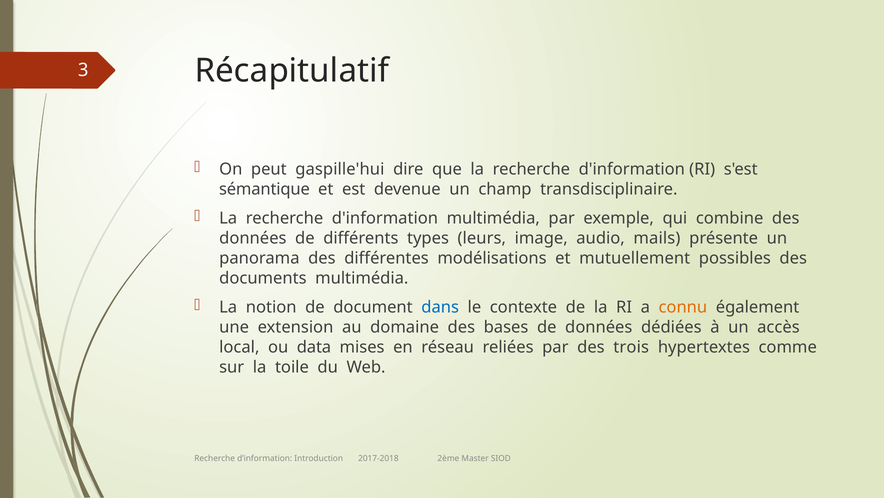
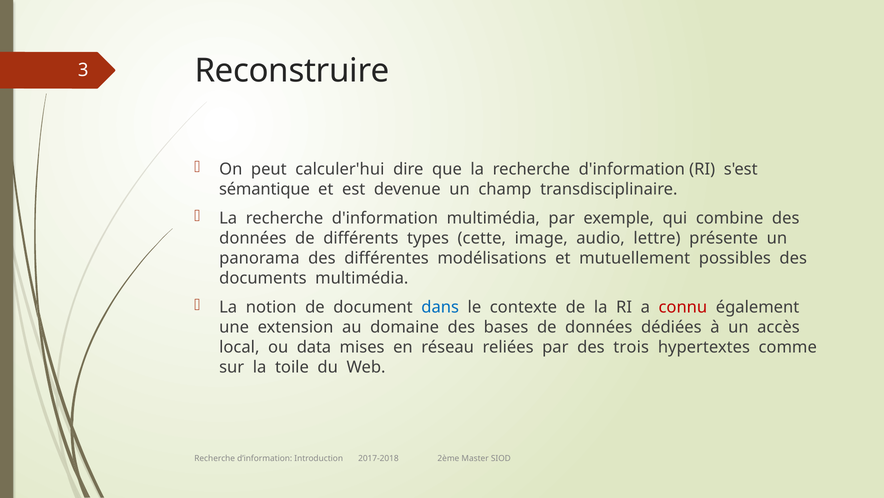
Récapitulatif: Récapitulatif -> Reconstruire (292, 71)
gaspille'hui: gaspille'hui -> calculer'hui (340, 169)
leurs: leurs -> cette (482, 238)
mails: mails -> lettre (657, 238)
connu colour: orange -> red (683, 307)
